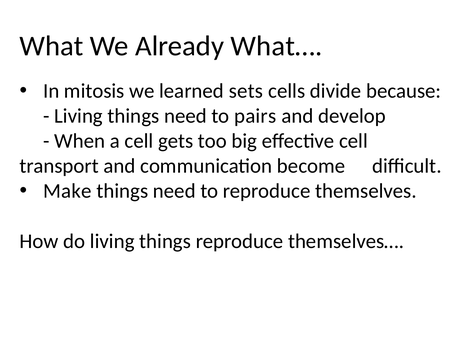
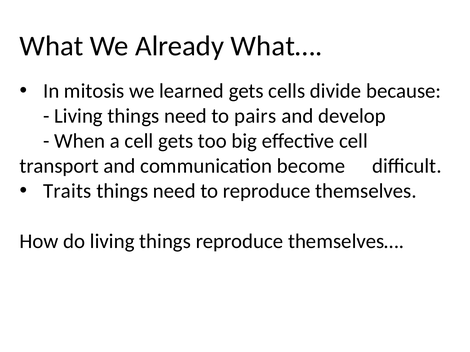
learned sets: sets -> gets (246, 91)
Make: Make -> Traits (67, 191)
